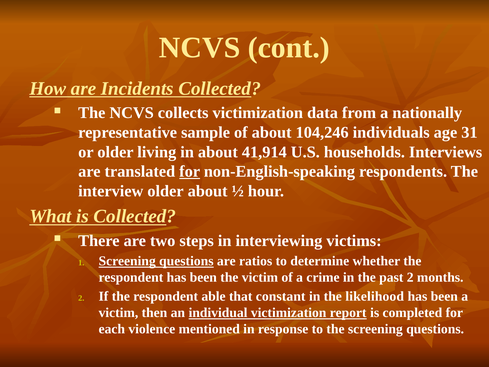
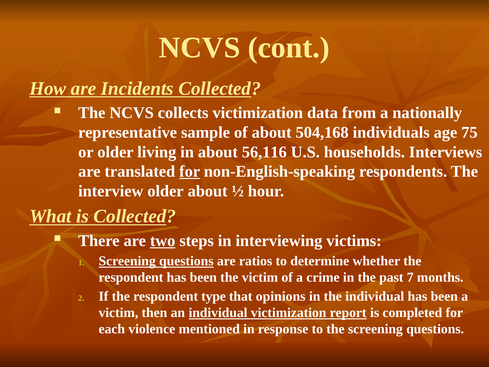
104,246: 104,246 -> 504,168 (322, 132)
31: 31 -> 75 (469, 132)
41,914: 41,914 -> 56,116 (264, 152)
two underline: none -> present (163, 241)
past 2: 2 -> 7 (410, 277)
able: able -> type (214, 296)
constant: constant -> opinions (281, 296)
the likelihood: likelihood -> individual (375, 296)
